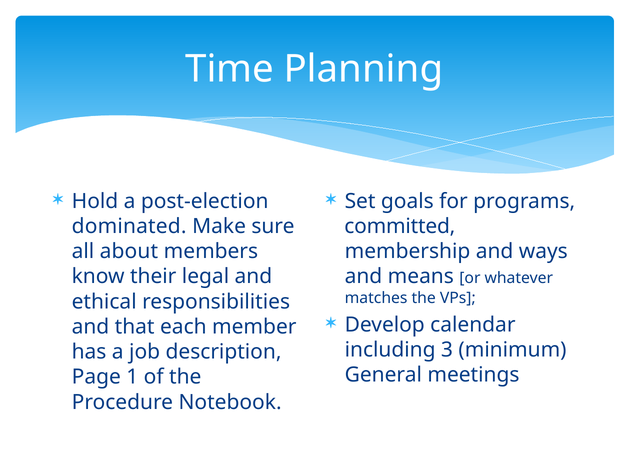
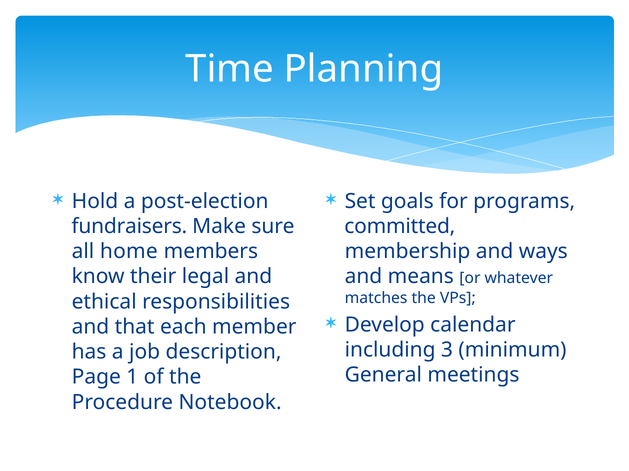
dominated: dominated -> fundraisers (129, 227)
about: about -> home (129, 252)
